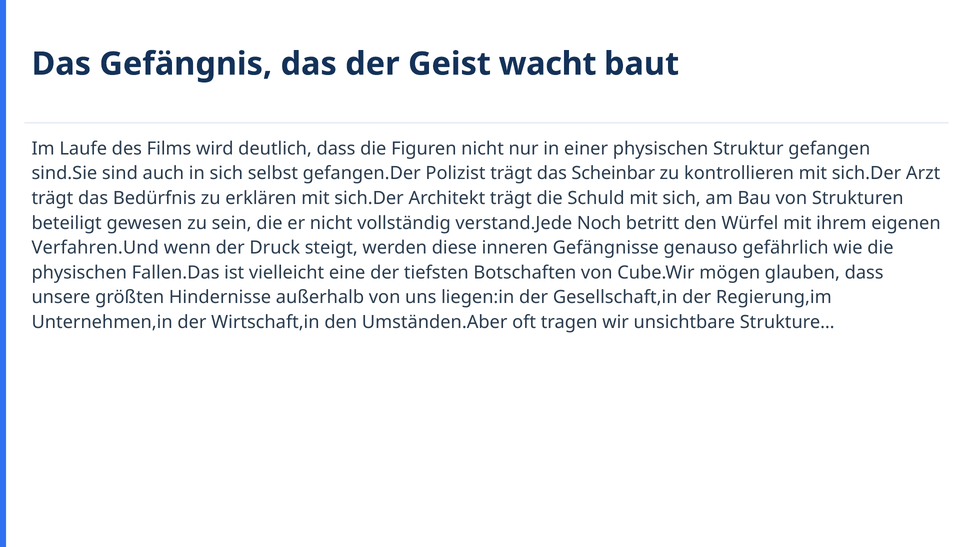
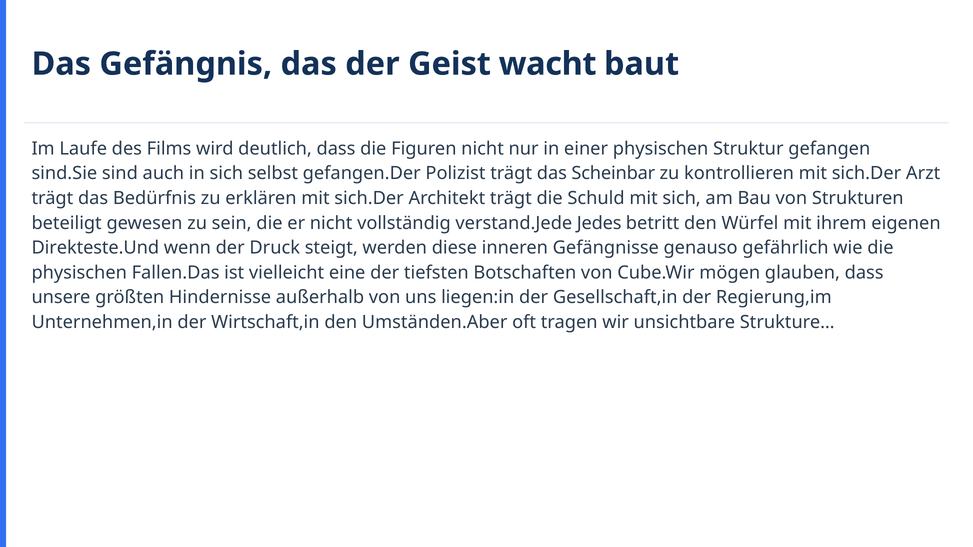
Noch: Noch -> Jedes (599, 223)
Verfahren.Und: Verfahren.Und -> Direkteste.Und (95, 248)
